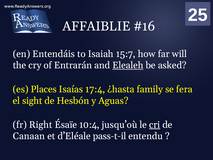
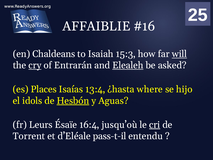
Entendáis: Entendáis -> Chaldeans (54, 54)
15:7: 15:7 -> 15:3 (126, 54)
will underline: none -> present (179, 54)
cry underline: none -> present (35, 65)
17:4: 17:4 -> 13:4 (95, 89)
family: family -> where (150, 89)
fera: fera -> hijo (184, 89)
sight: sight -> idols (32, 101)
Hesbón underline: none -> present (73, 101)
Right: Right -> Leurs (41, 125)
10:4: 10:4 -> 16:4 (89, 125)
Canaan: Canaan -> Torrent (29, 136)
